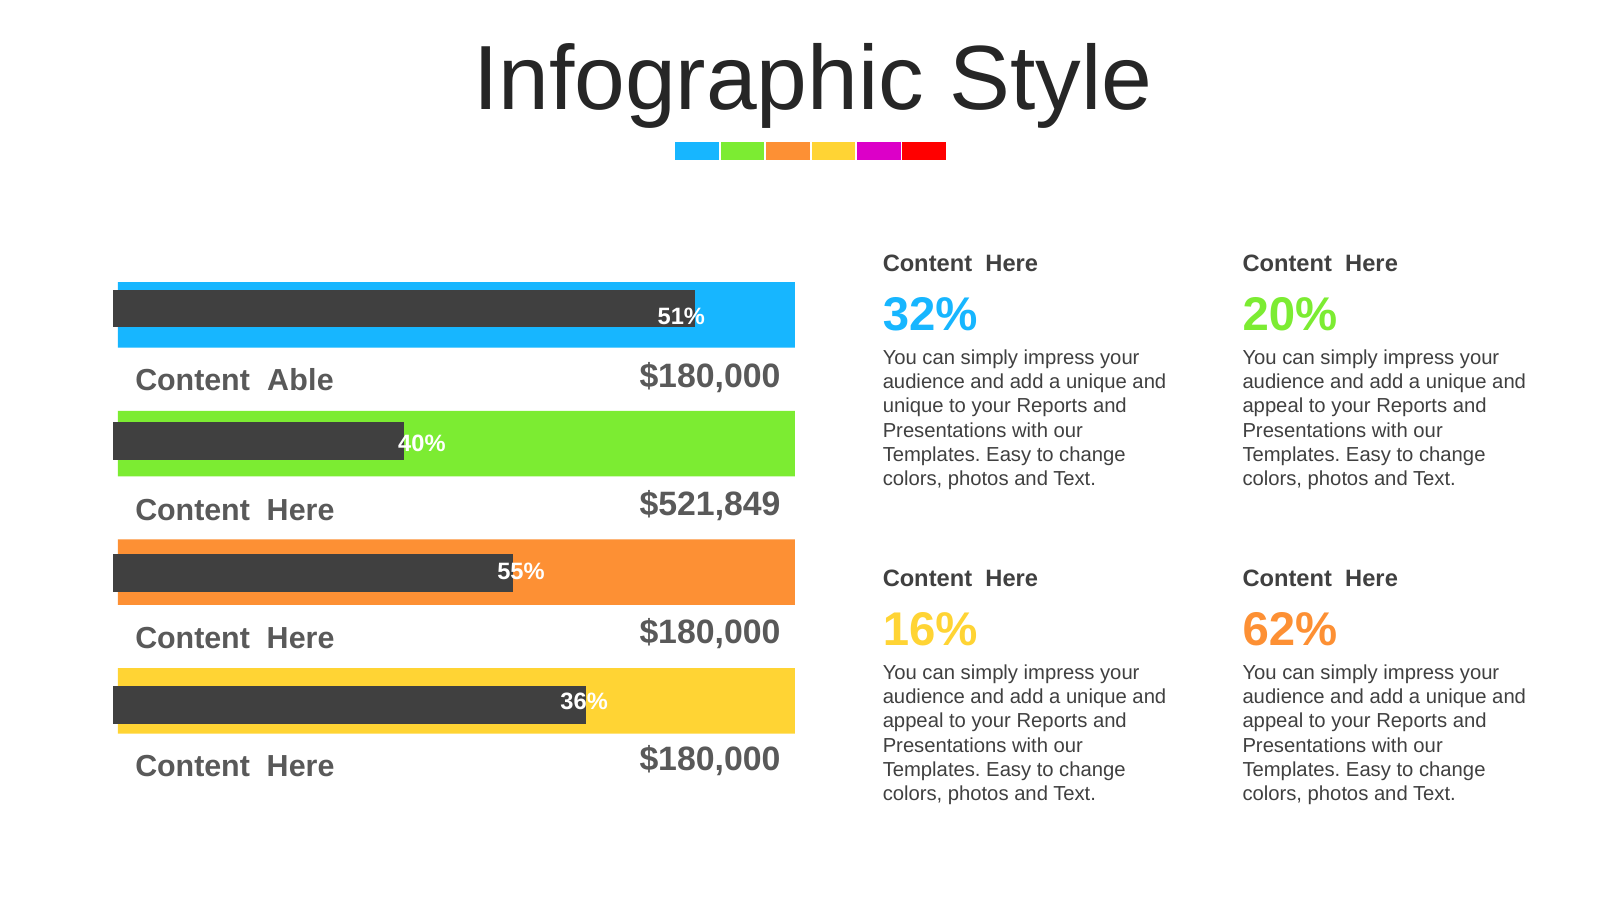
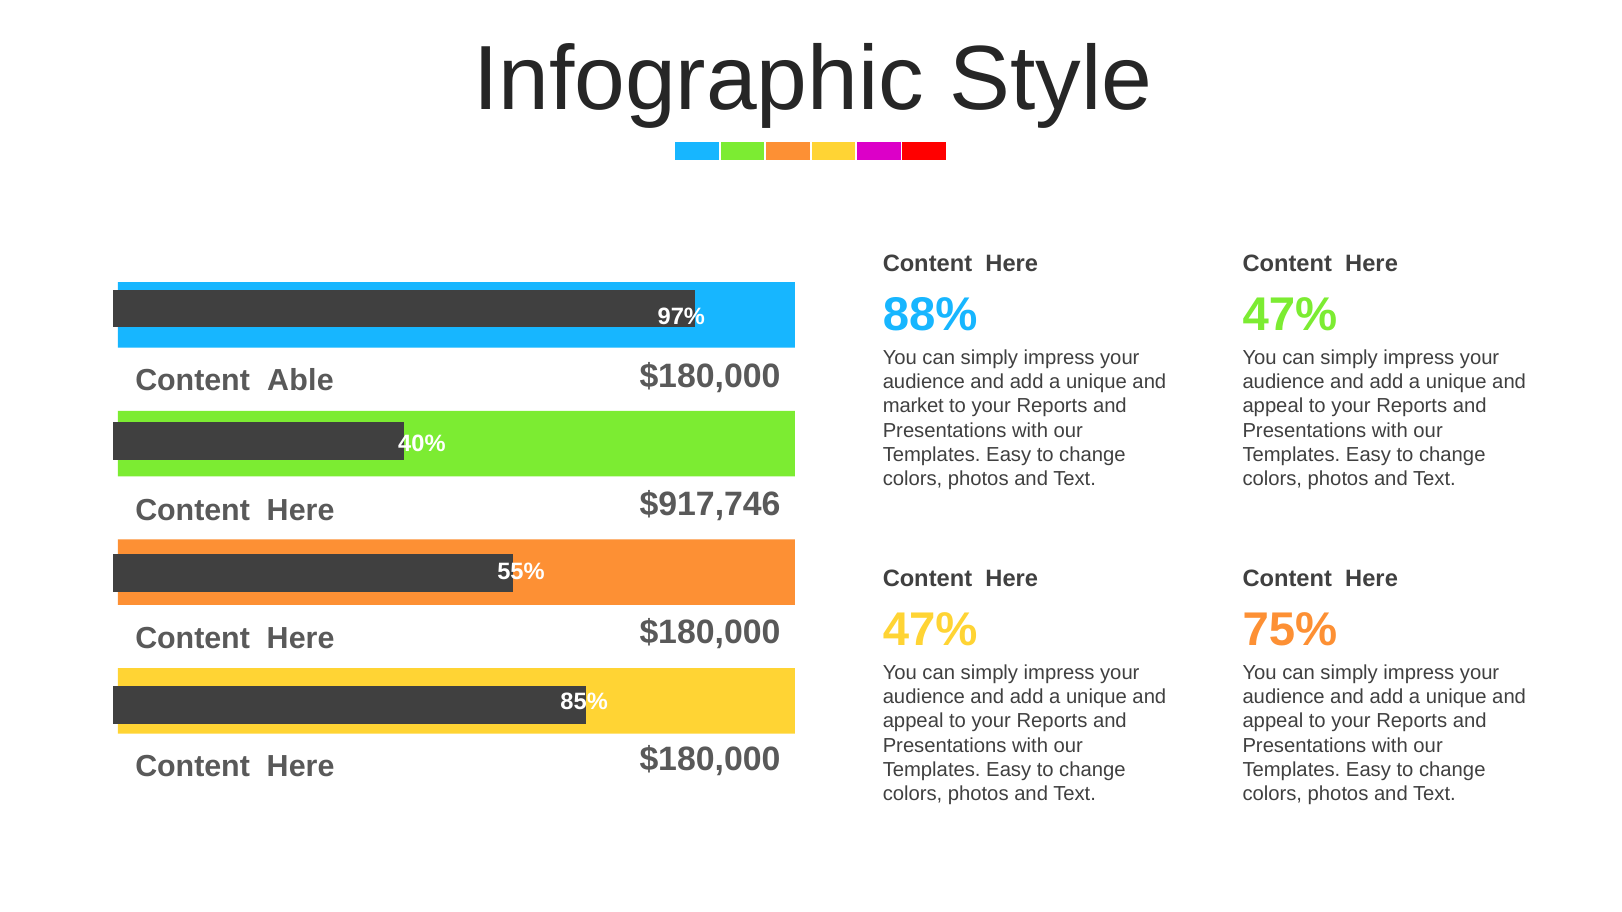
32%: 32% -> 88% (930, 315)
20%: 20% -> 47% (1290, 315)
51%: 51% -> 97% (681, 317)
unique: unique -> market (913, 406)
$521,849: $521,849 -> $917,746 (710, 504)
16%: 16% -> 47% (930, 630)
62%: 62% -> 75% (1290, 630)
36%: 36% -> 85% (584, 702)
